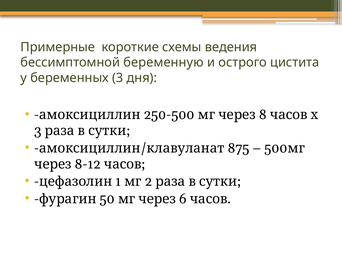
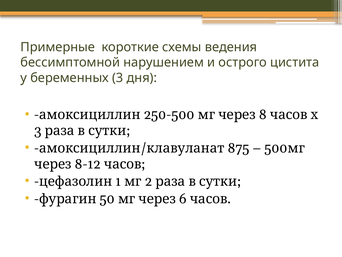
беременную: беременную -> нарушением (164, 62)
